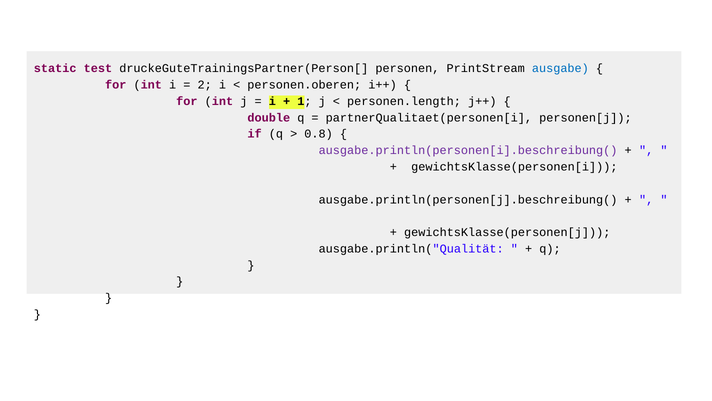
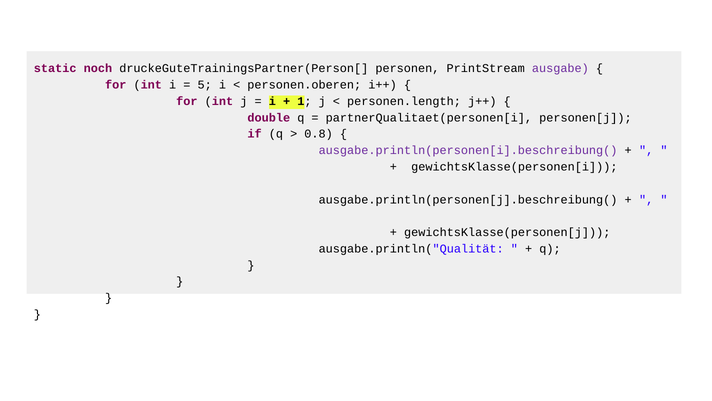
test: test -> noch (98, 68)
ausgabe colour: blue -> purple (560, 68)
2: 2 -> 5 (205, 85)
